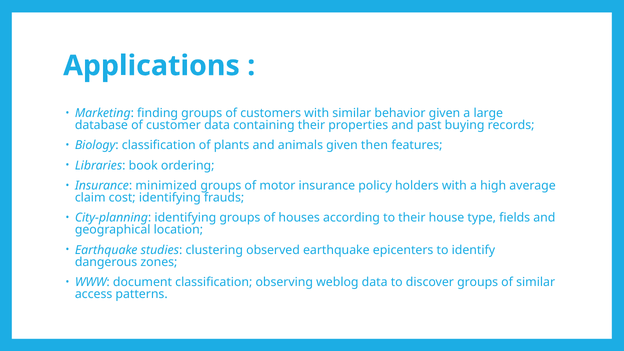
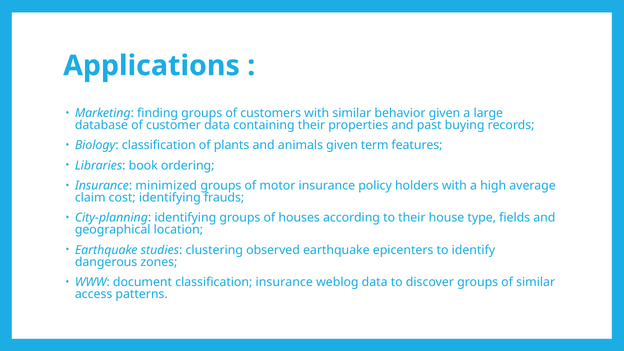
then: then -> term (375, 145)
classification observing: observing -> insurance (284, 282)
